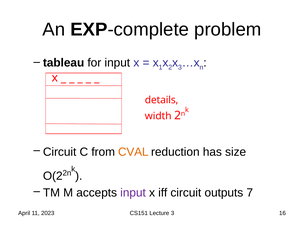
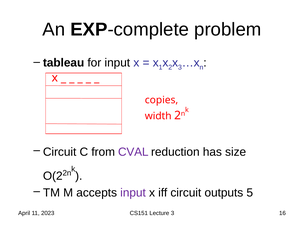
details: details -> copies (162, 100)
CVAL colour: orange -> purple (133, 152)
7: 7 -> 5 (250, 193)
